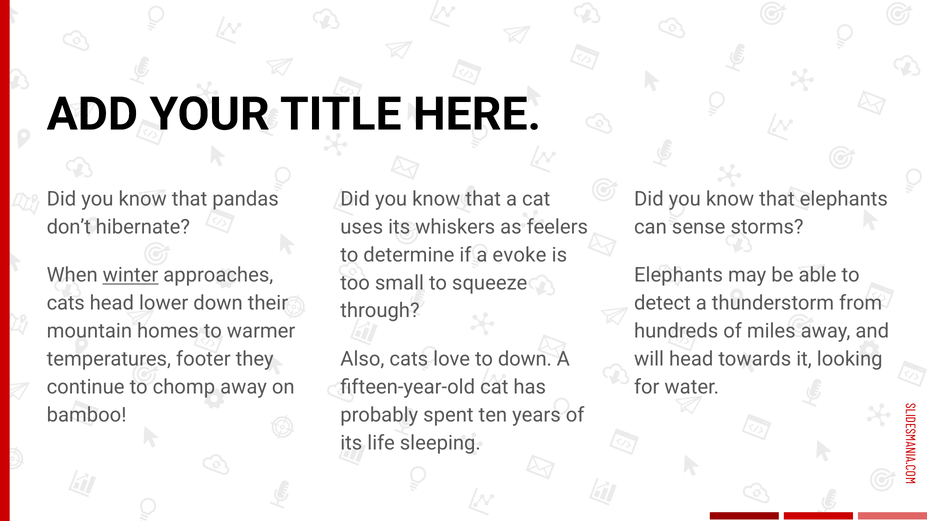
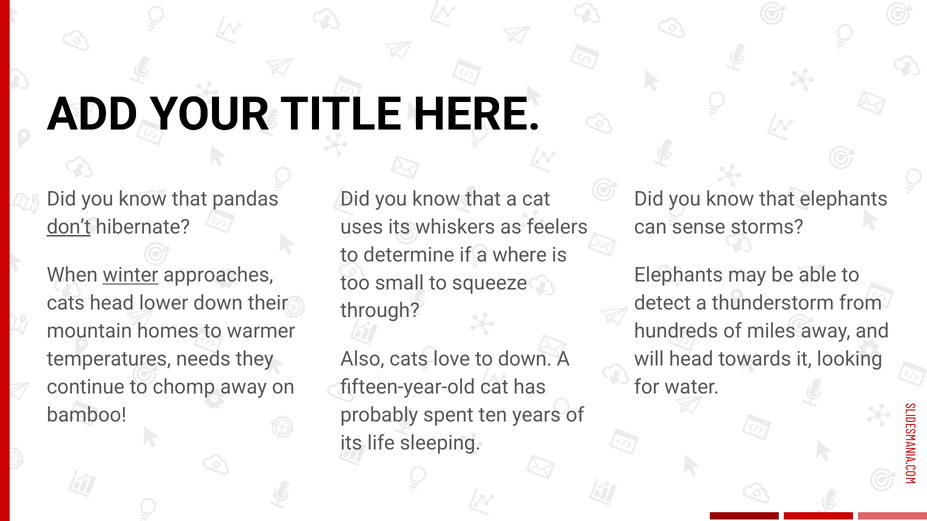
don’t underline: none -> present (69, 227)
evoke: evoke -> where (520, 255)
footer: footer -> needs (203, 359)
